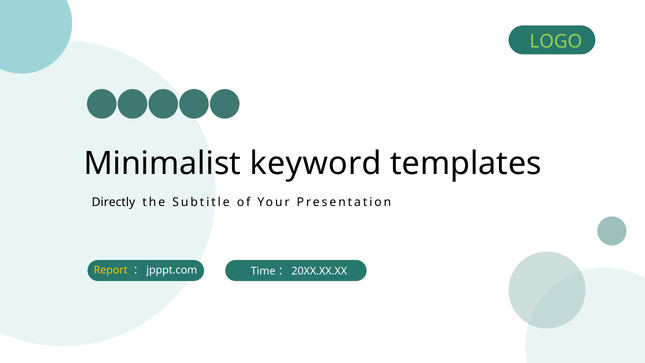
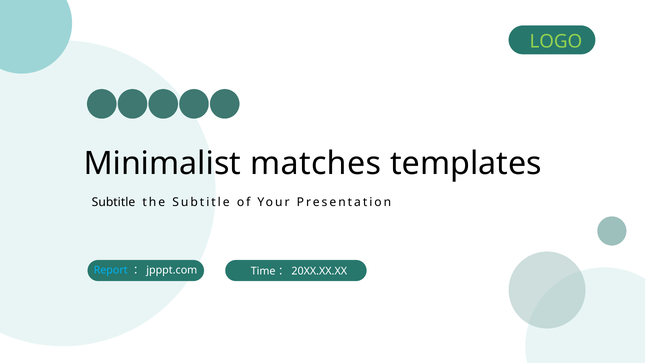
keyword: keyword -> matches (316, 164)
Directly: Directly -> Subtitle (113, 202)
Report colour: yellow -> light blue (111, 270)
